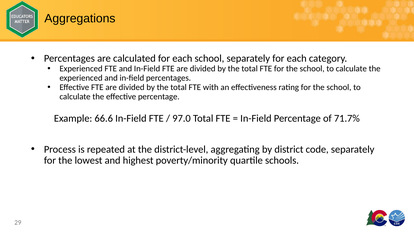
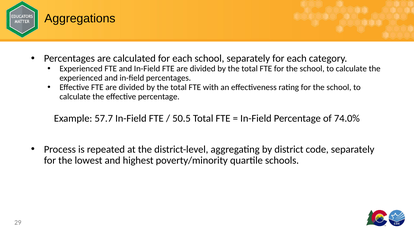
66.6: 66.6 -> 57.7 (104, 118)
97.0: 97.0 -> 50.5 (182, 118)
71.7%: 71.7% -> 74.0% (347, 118)
